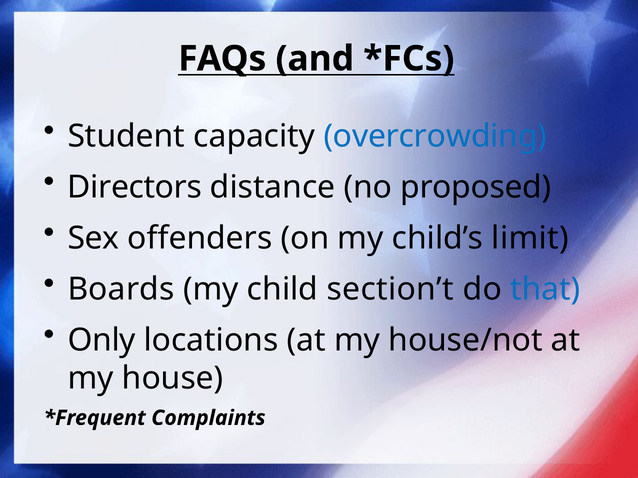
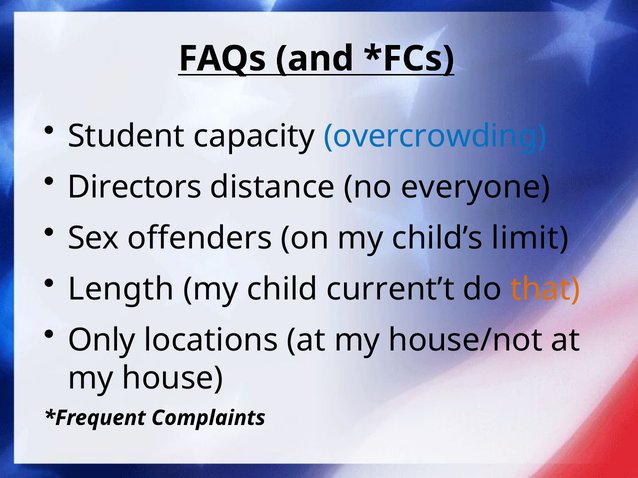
proposed: proposed -> everyone (476, 187)
Boards: Boards -> Length (121, 289)
section’t: section’t -> current’t (390, 289)
that colour: blue -> orange (545, 289)
